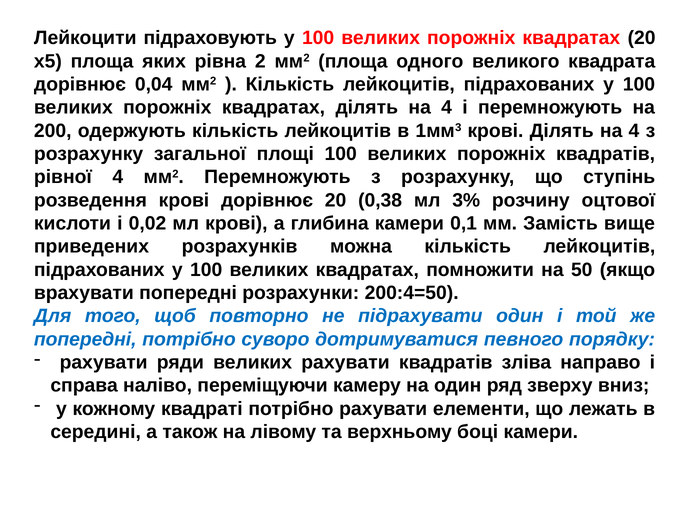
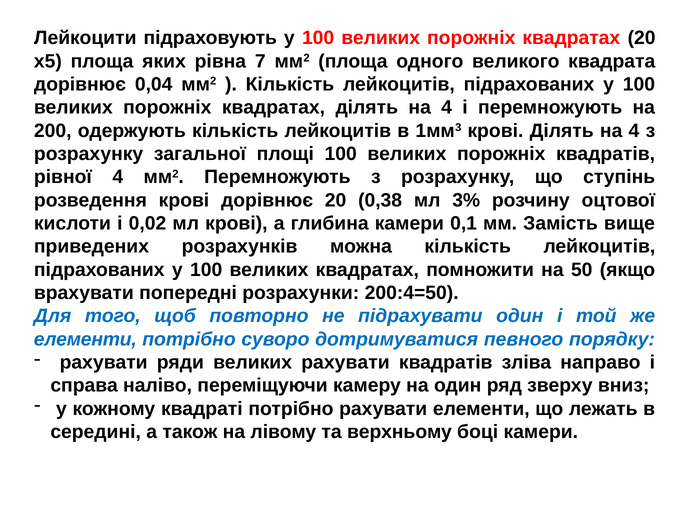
2: 2 -> 7 (260, 61)
попередні: попередні -> елементи (85, 339)
